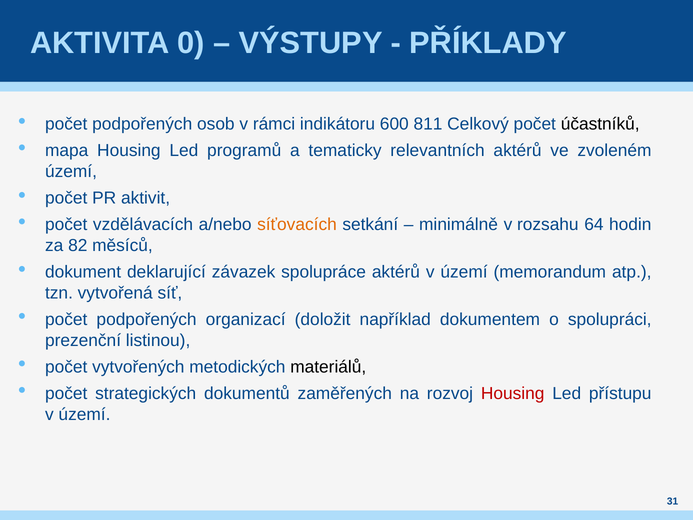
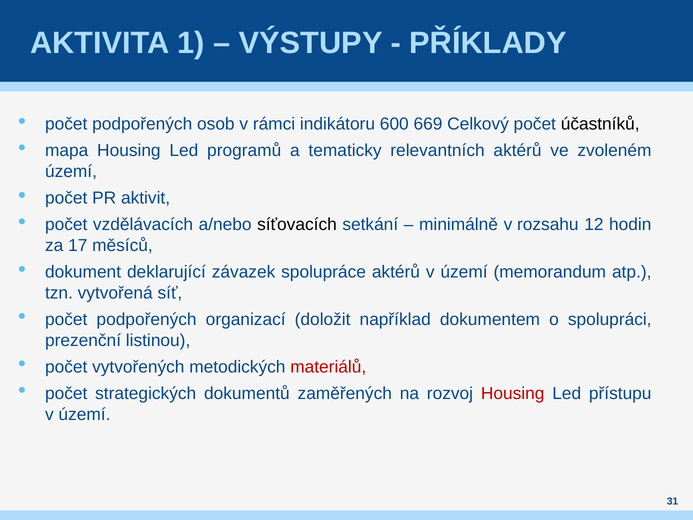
0: 0 -> 1 (191, 43)
811: 811 -> 669 (428, 124)
síťovacích colour: orange -> black (297, 225)
64: 64 -> 12 (594, 225)
82: 82 -> 17 (78, 245)
materiálů colour: black -> red (328, 367)
